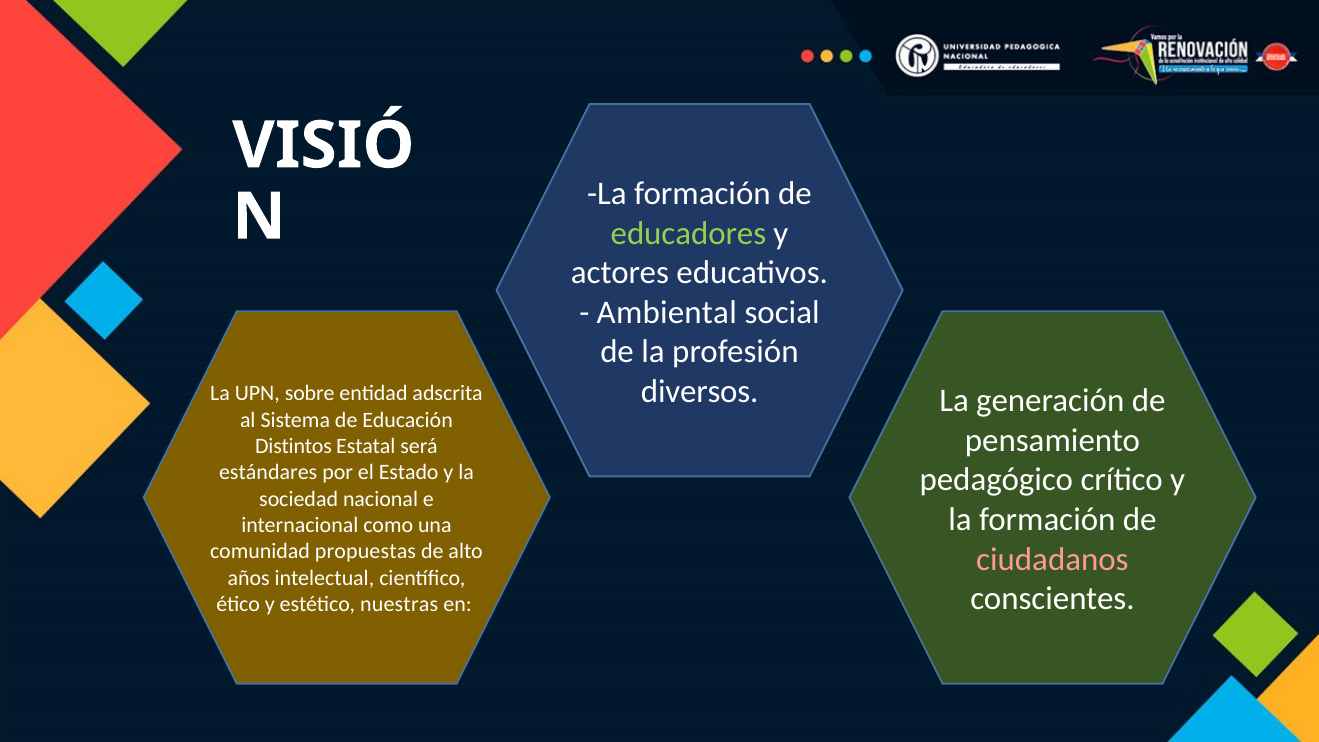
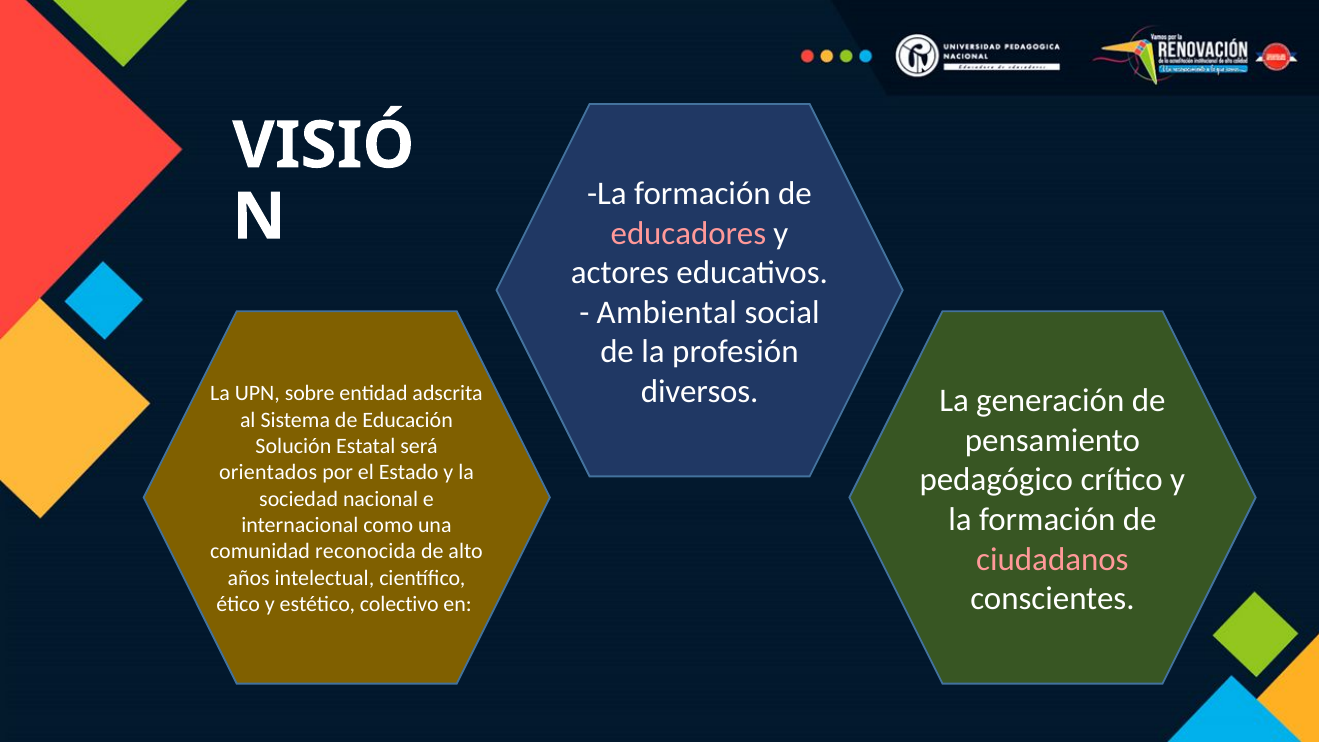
educadores colour: light green -> pink (688, 233)
Distintos: Distintos -> Solución (293, 446)
estándares: estándares -> orientados (268, 473)
propuestas: propuestas -> reconocida (365, 552)
nuestras: nuestras -> colectivo (399, 604)
